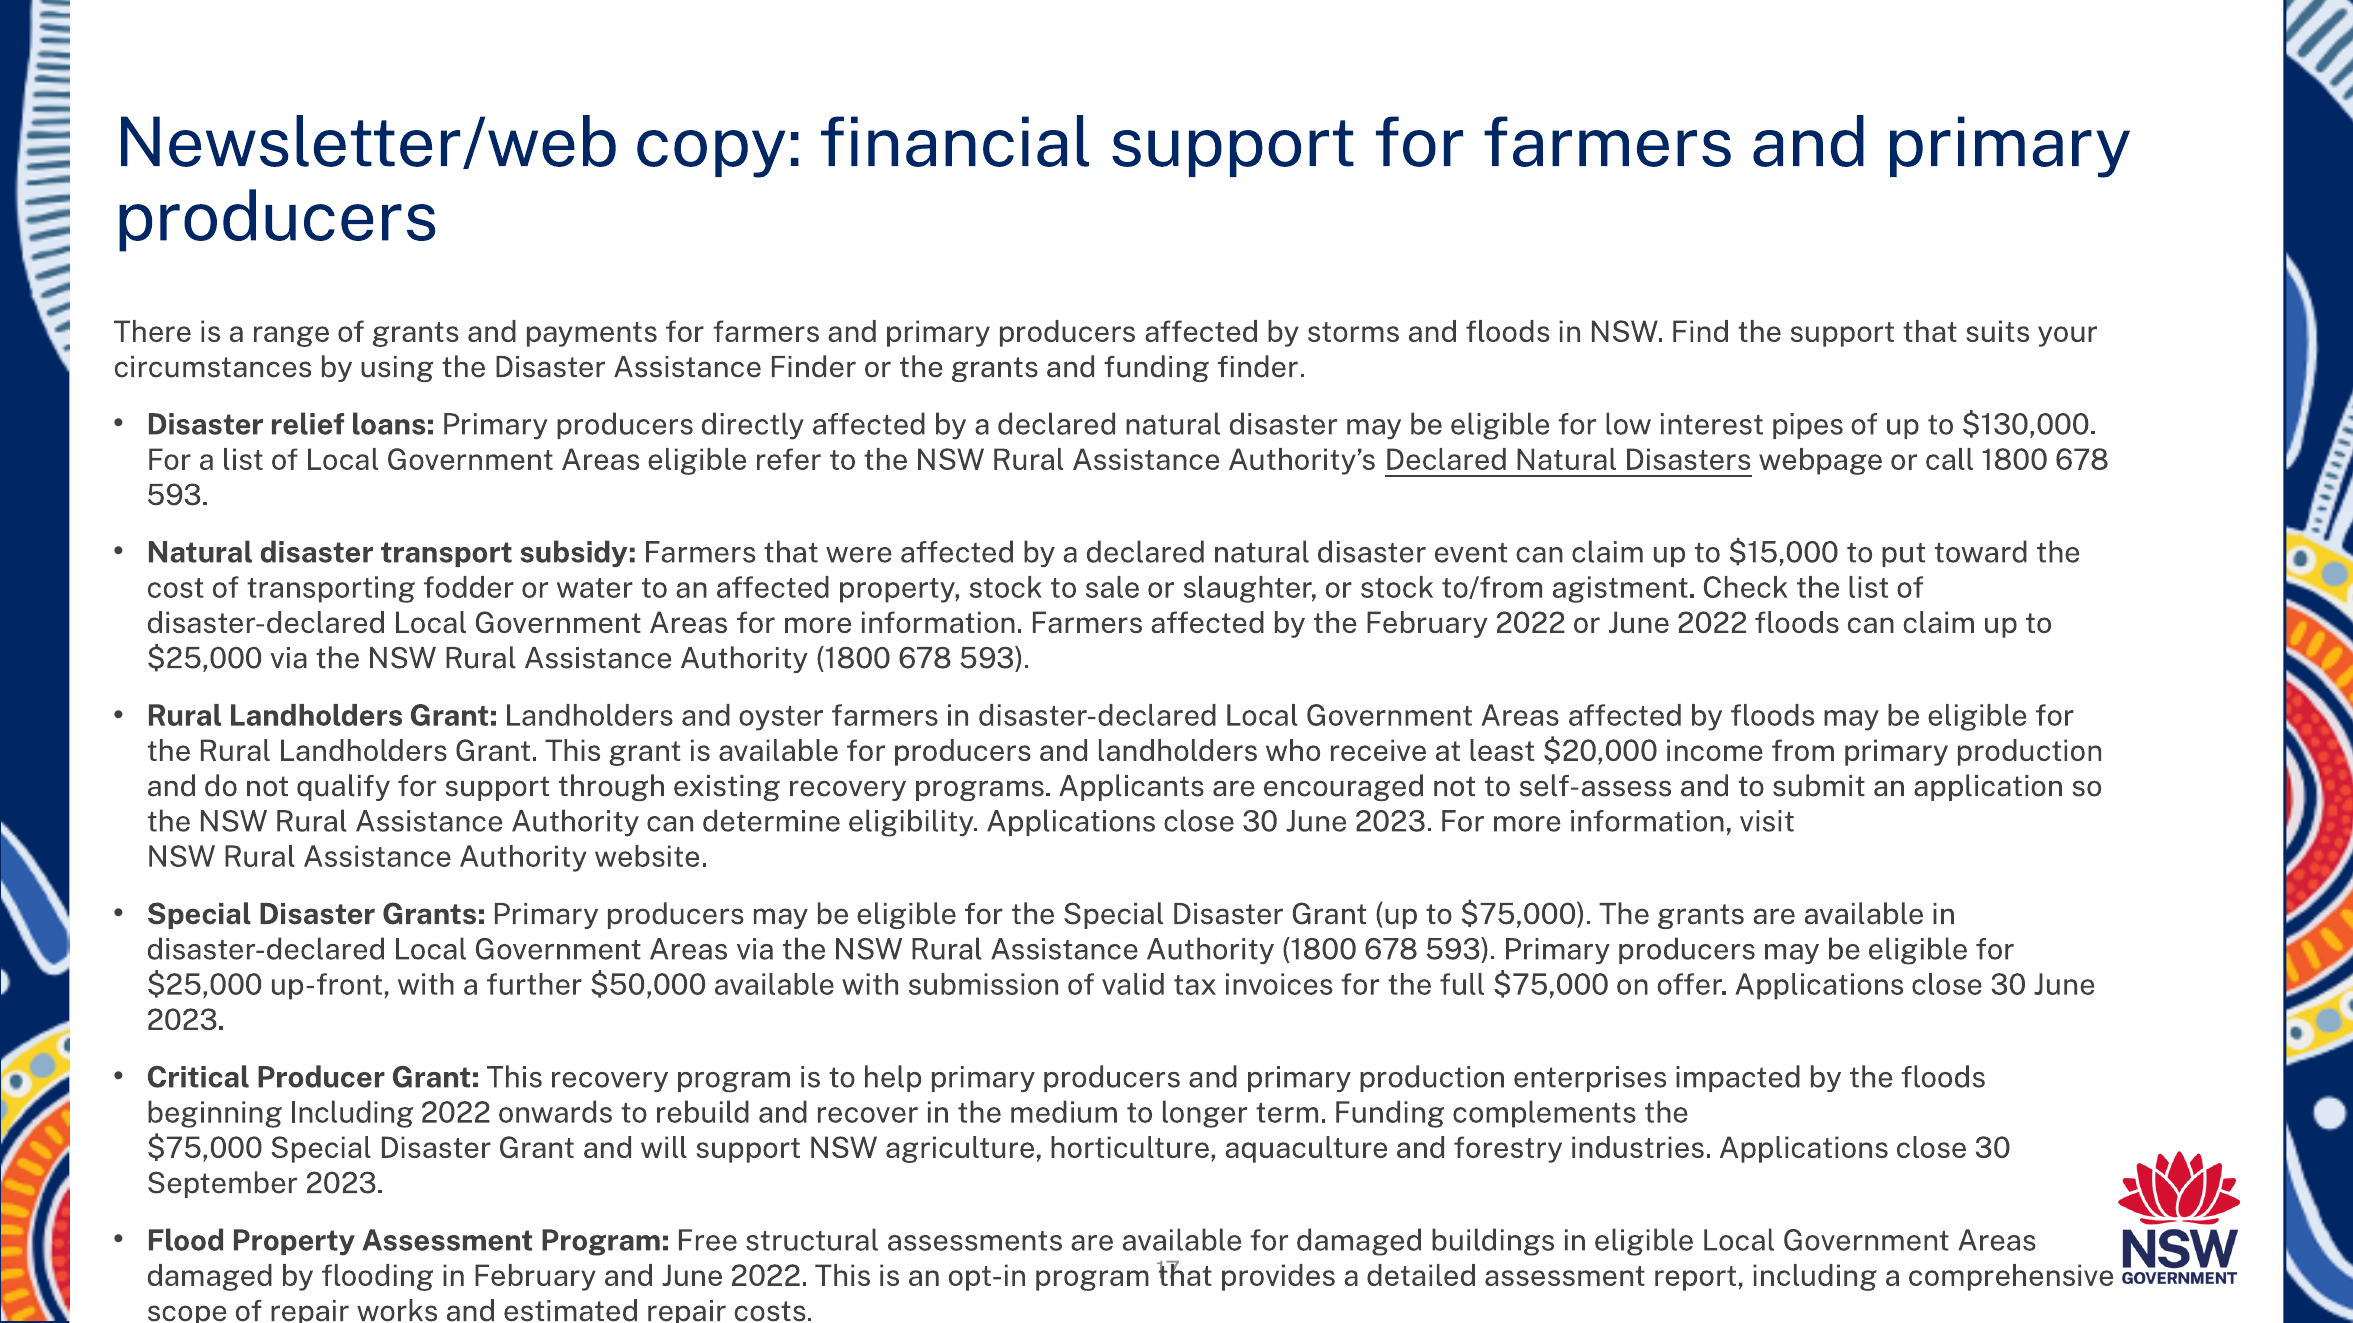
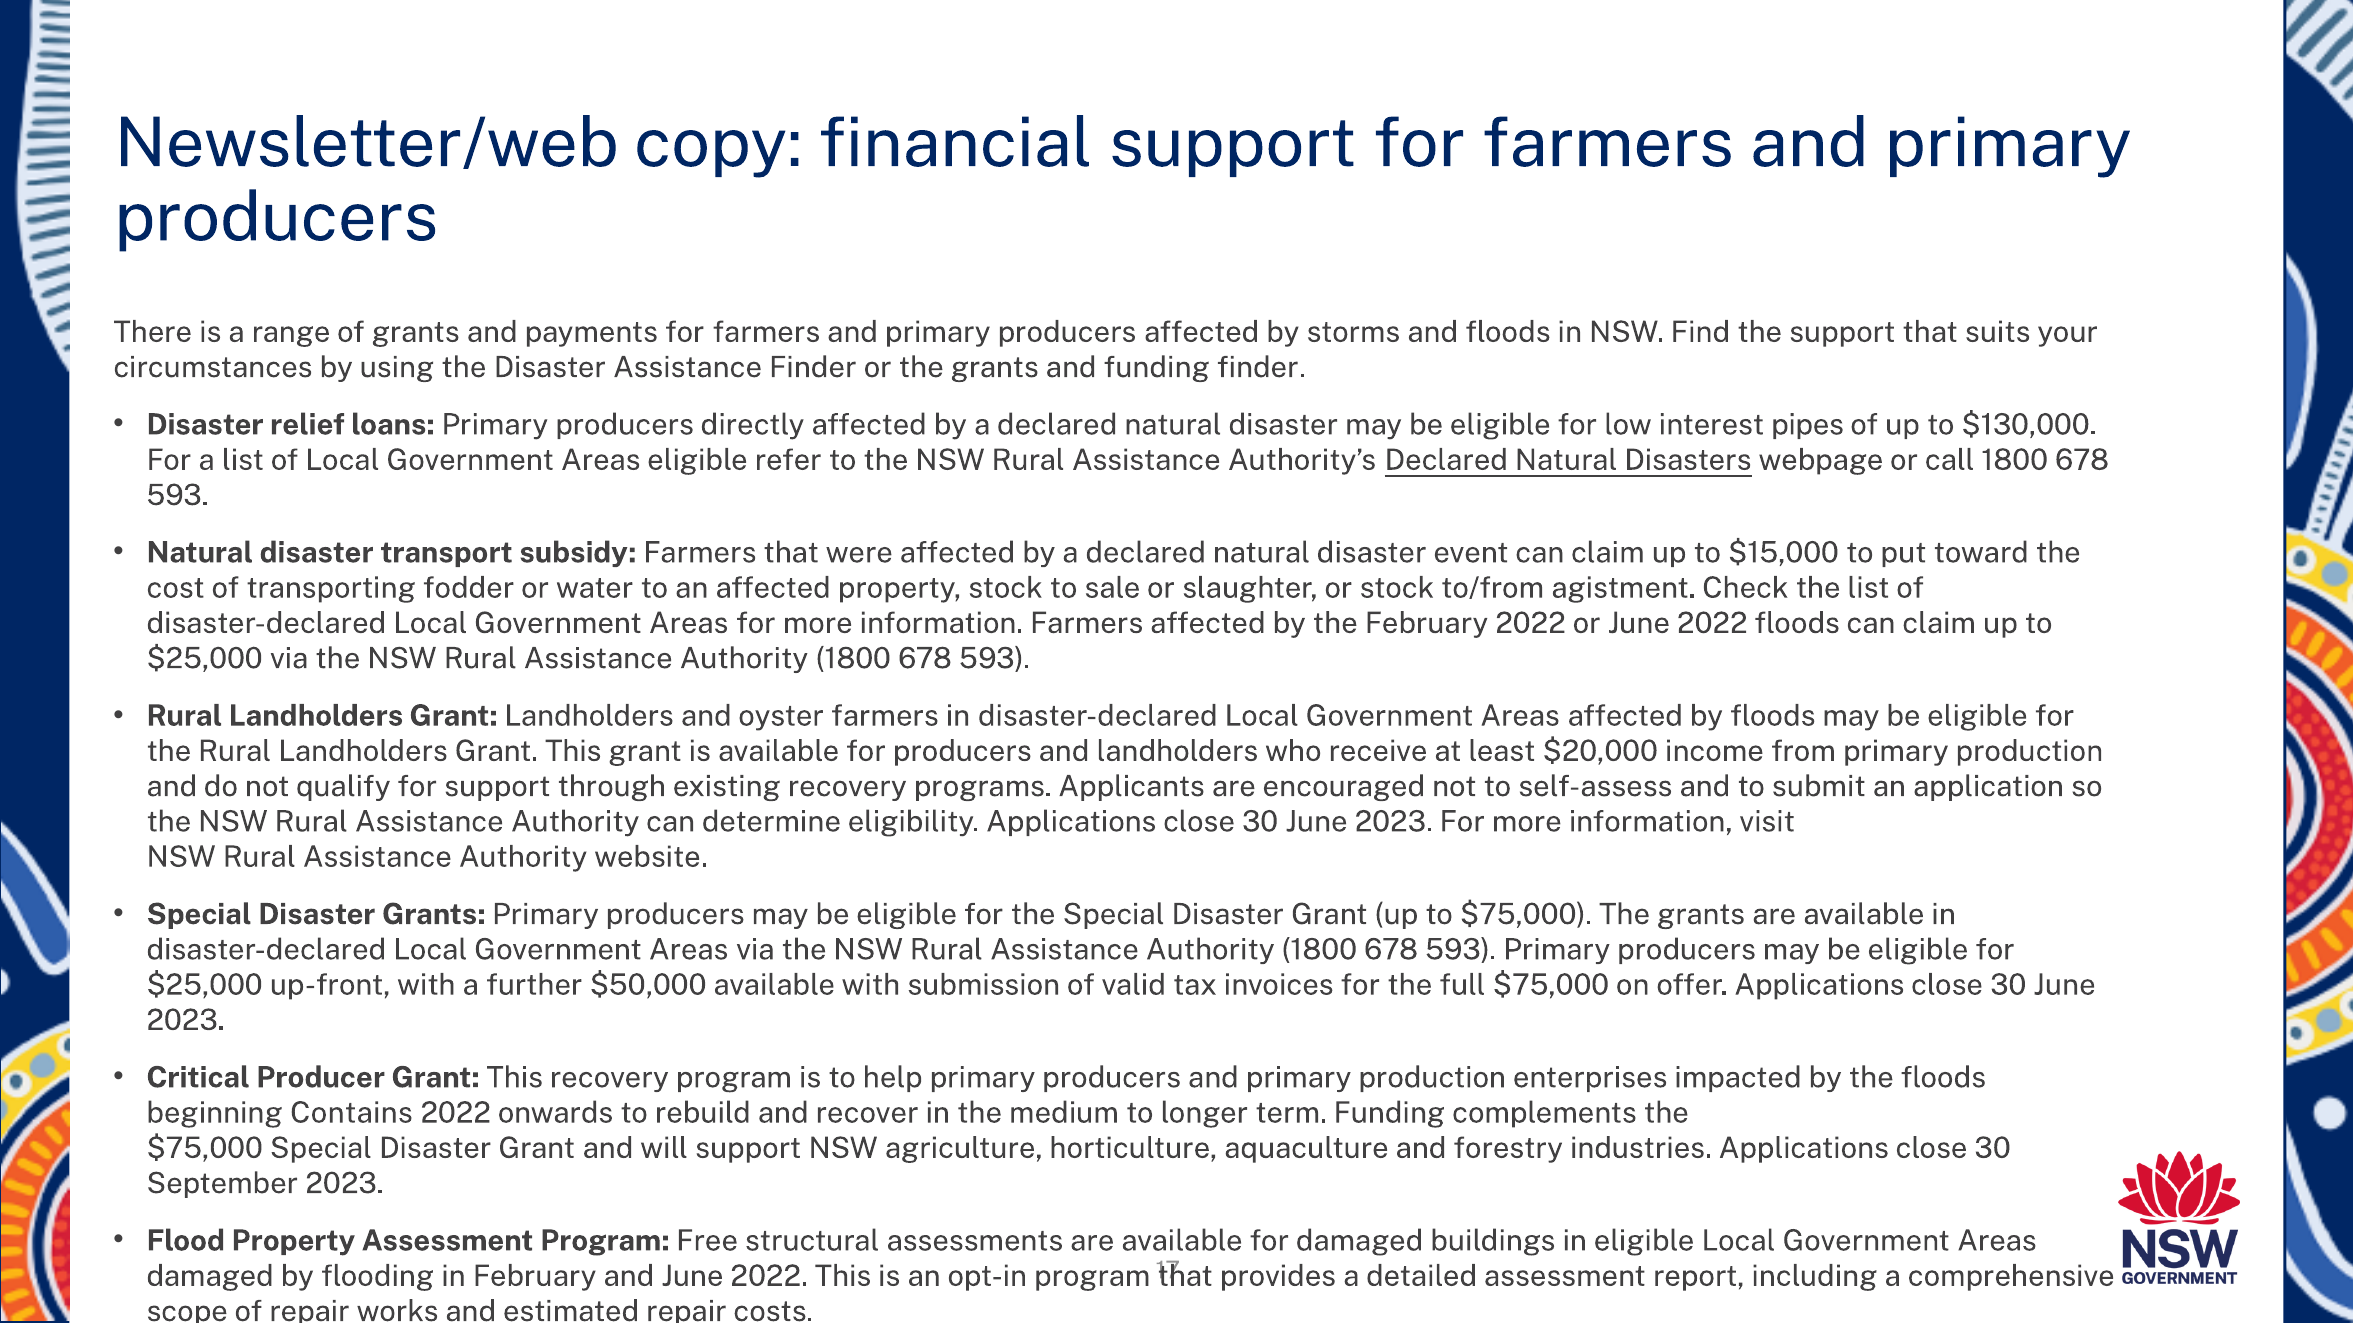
beginning Including: Including -> Contains (351, 1113)
